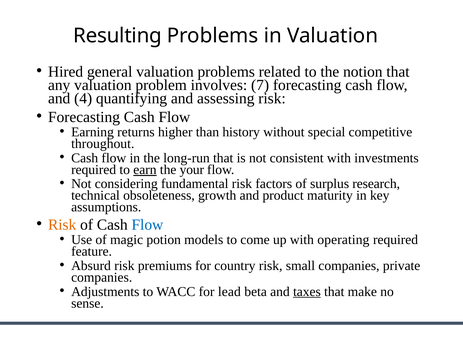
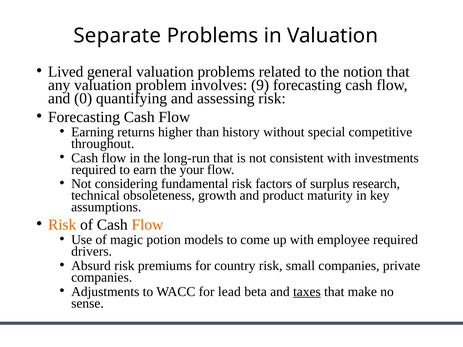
Resulting: Resulting -> Separate (117, 36)
Hired: Hired -> Lived (66, 72)
7: 7 -> 9 (260, 85)
4: 4 -> 0 (83, 99)
earn underline: present -> none (145, 170)
Flow colour: blue -> orange (147, 225)
operating: operating -> employee (343, 240)
feature: feature -> drivers (92, 252)
